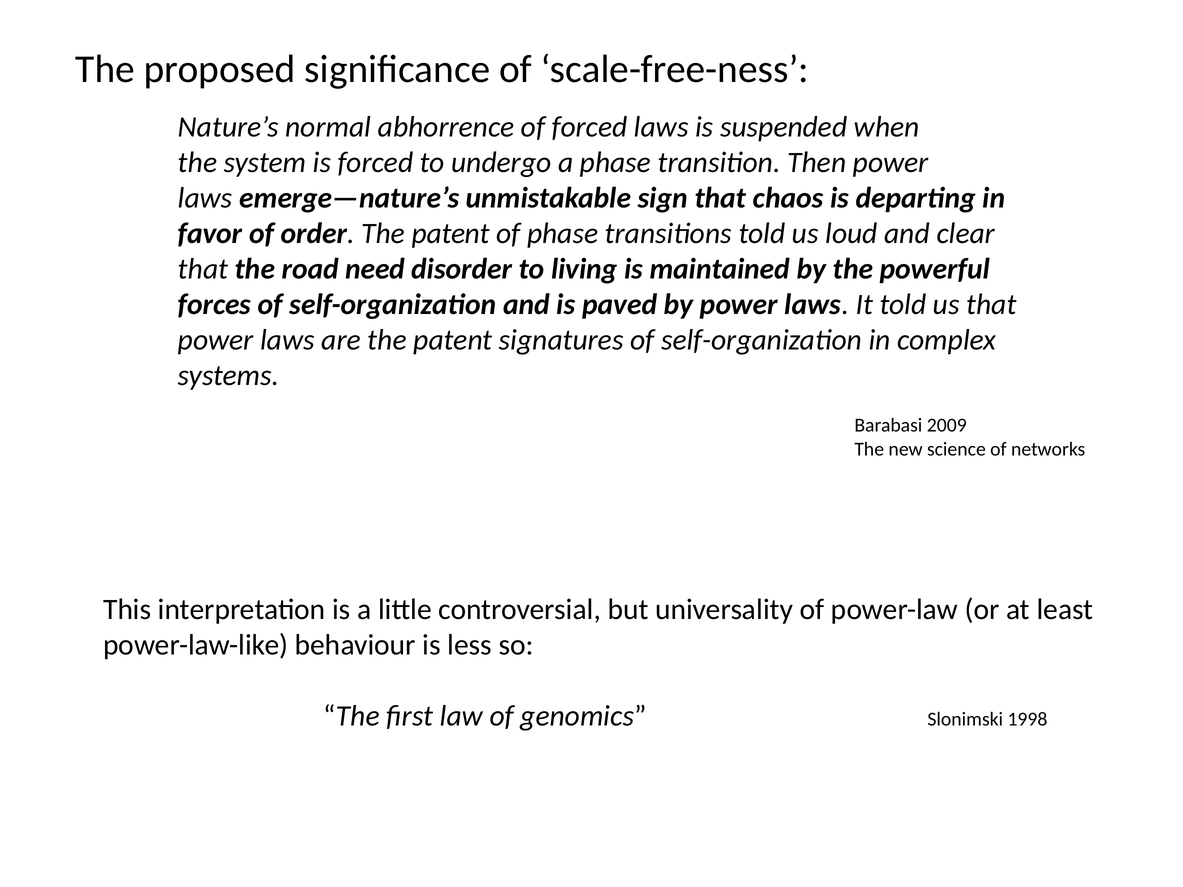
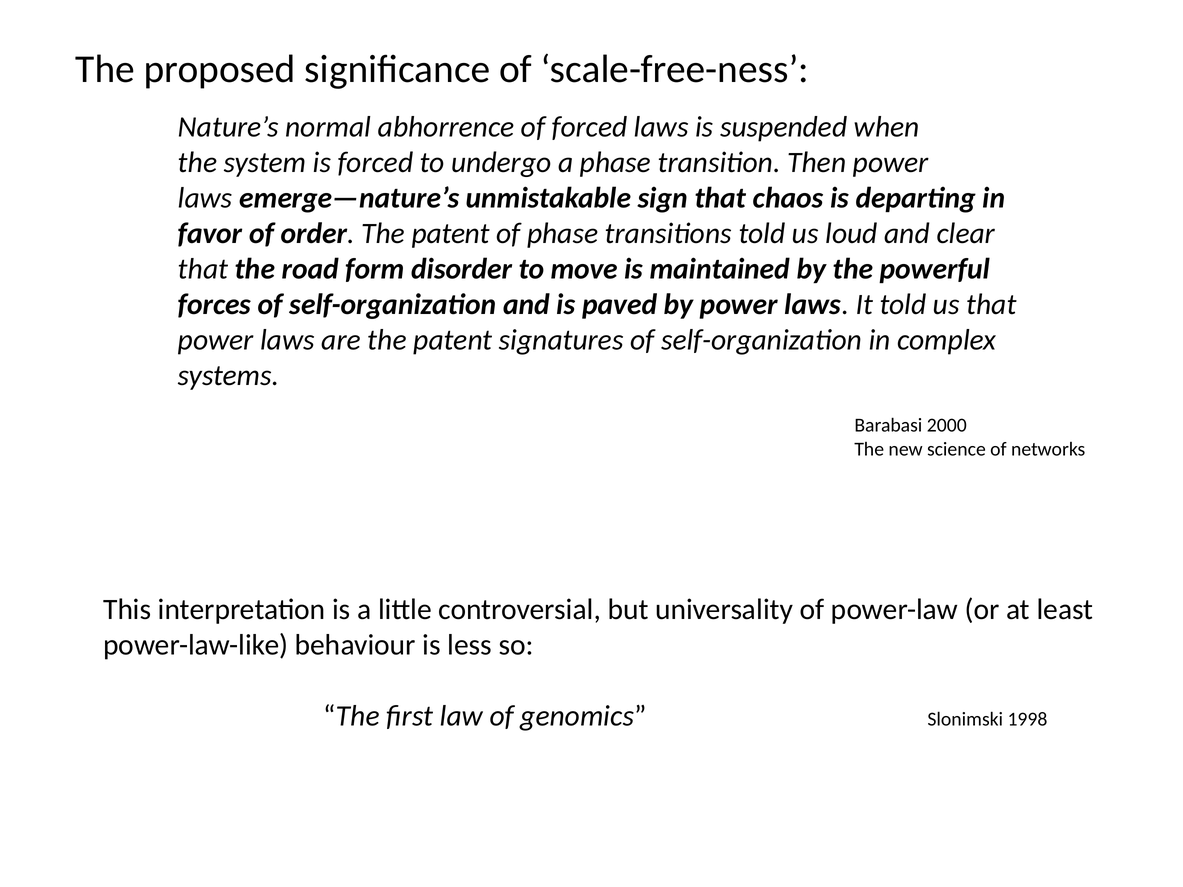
need: need -> form (375, 269)
living: living -> move (584, 269)
2009: 2009 -> 2000 (947, 426)
